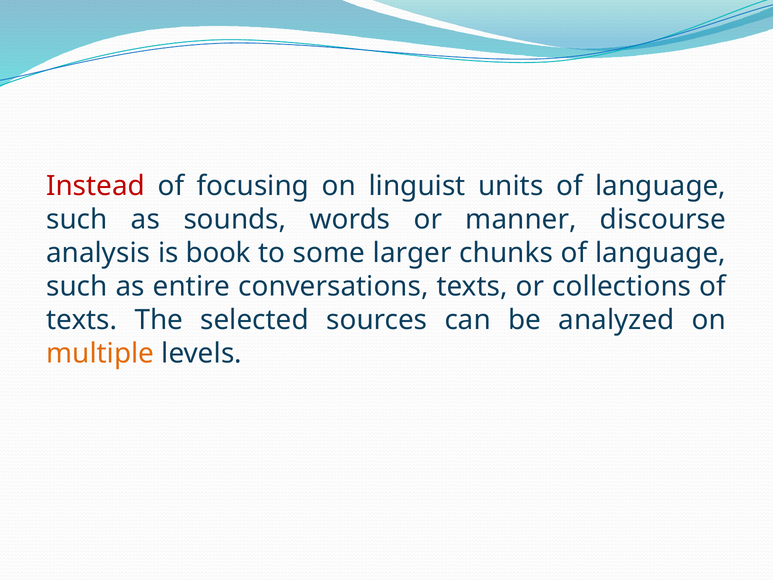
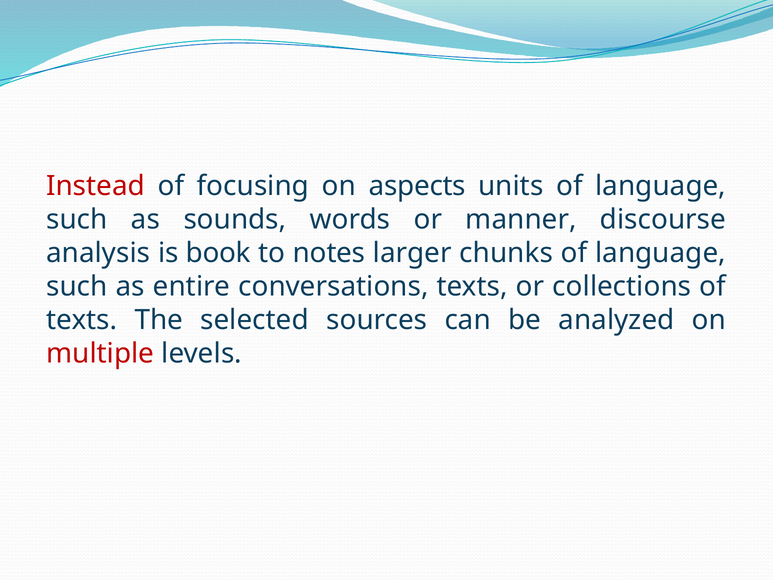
linguist: linguist -> aspects (417, 186)
some: some -> notes (329, 253)
multiple colour: orange -> red (100, 353)
